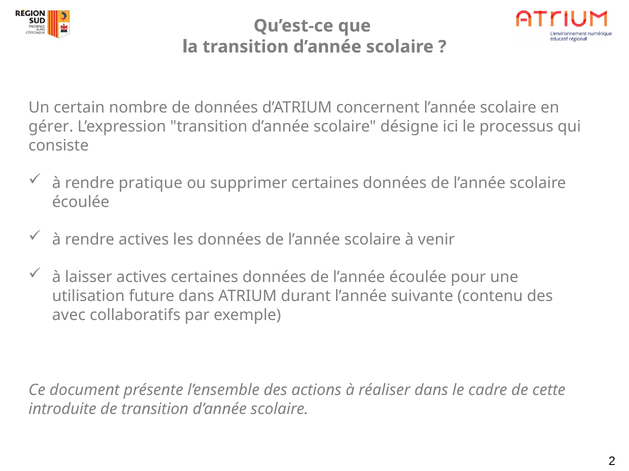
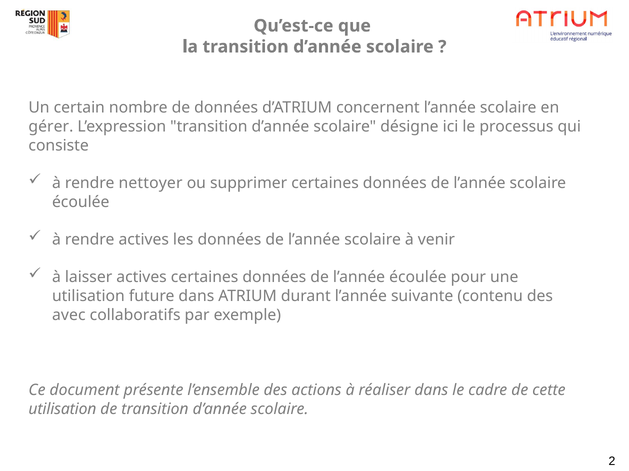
pratique: pratique -> nettoyer (151, 183)
introduite: introduite -> utilisation (62, 410)
